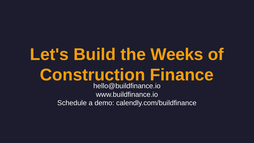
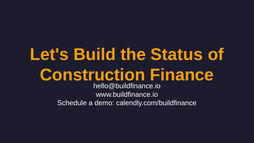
Weeks: Weeks -> Status (177, 55)
